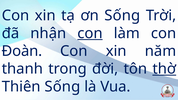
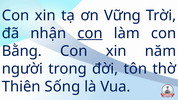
ơn Sống: Sống -> Vững (122, 15)
Đoàn: Đoàn -> Bằng (22, 51)
thanh: thanh -> người (22, 69)
thờ underline: present -> none (164, 69)
